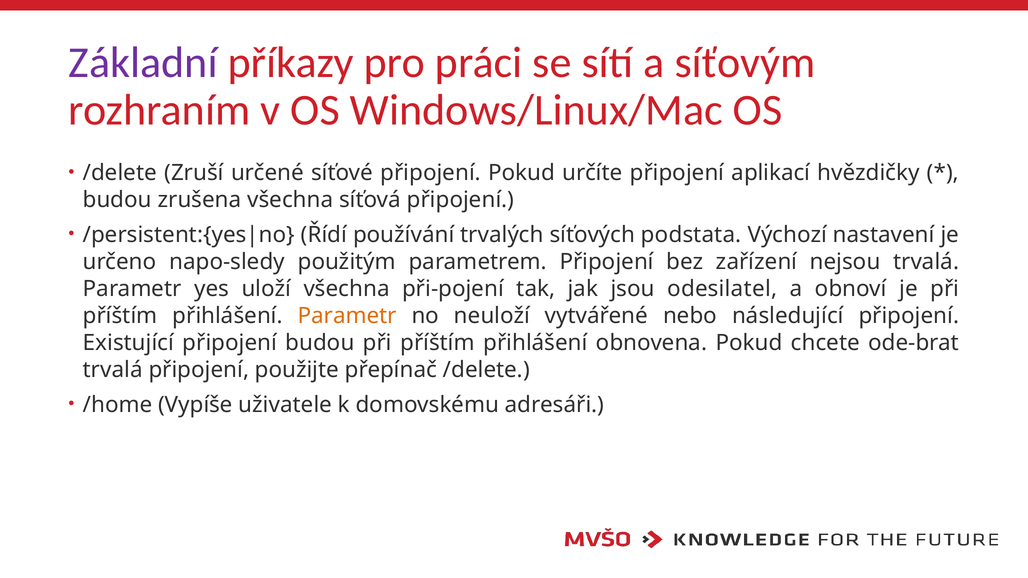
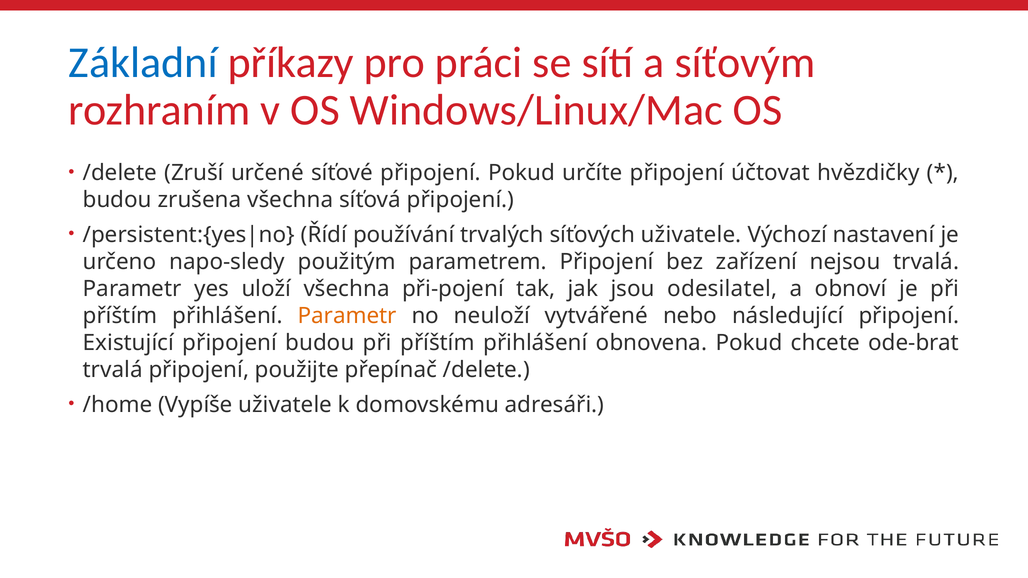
Základní colour: purple -> blue (143, 63)
aplikací: aplikací -> účtovat (771, 173)
síťových podstata: podstata -> uživatele (691, 235)
